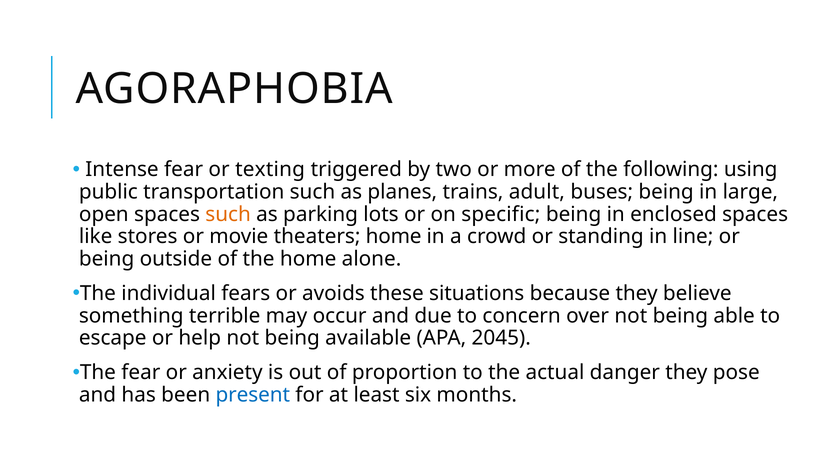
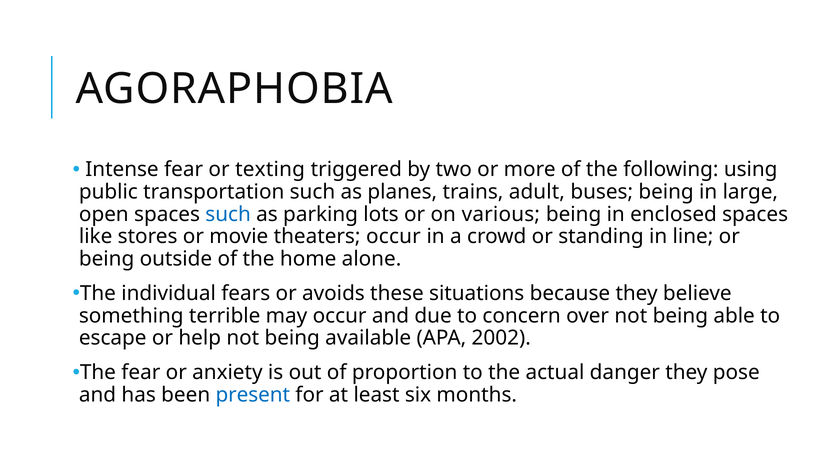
such colour: orange -> blue (228, 214)
specific: specific -> various (501, 214)
theaters home: home -> occur (393, 237)
2045: 2045 -> 2002 (501, 338)
